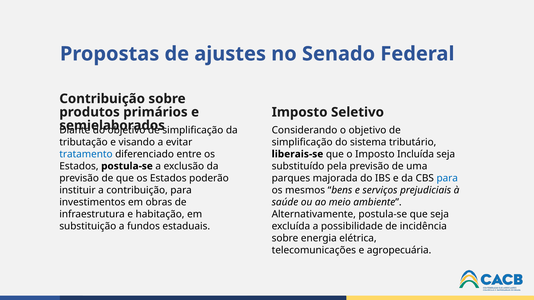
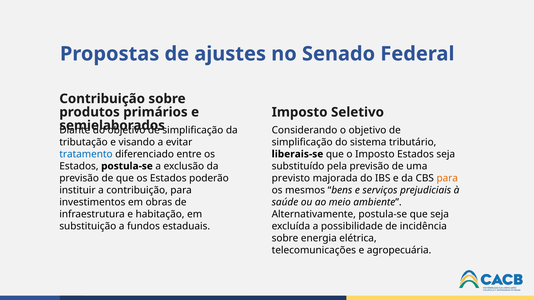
Imposto Incluída: Incluída -> Estados (415, 154)
parques: parques -> previsto (291, 178)
para colour: blue -> orange (447, 178)
